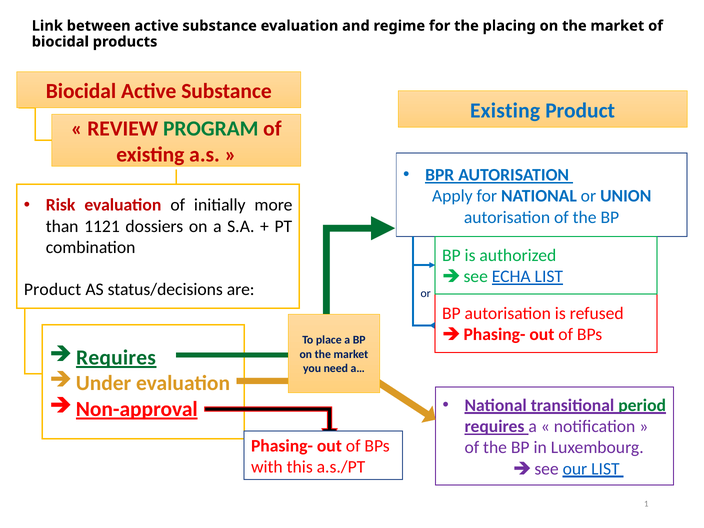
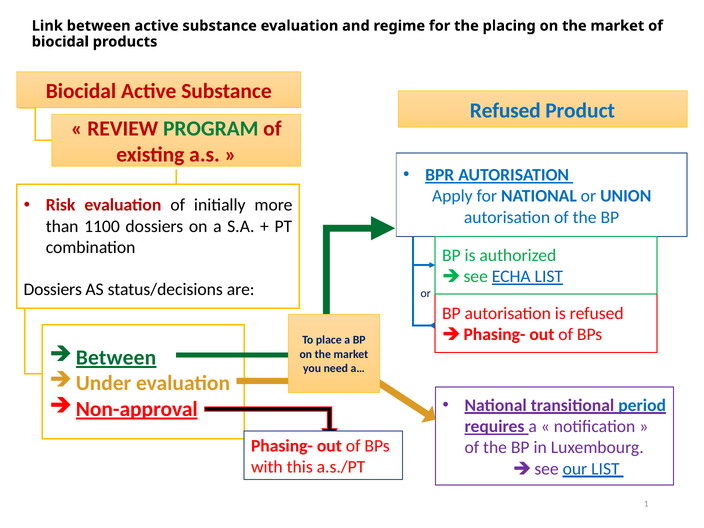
Existing: Existing -> Refused (505, 111)
1121: 1121 -> 1100 (102, 226)
Product: Product -> Dossiers (53, 290)
Requires: Requires -> Between (116, 358)
period colour: green -> blue (642, 405)
